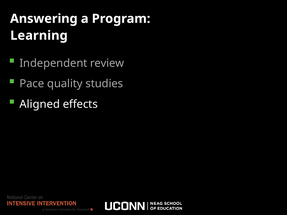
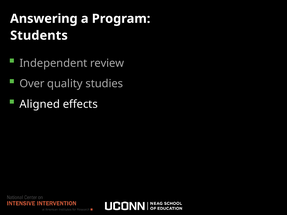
Learning: Learning -> Students (39, 36)
Pace: Pace -> Over (32, 84)
